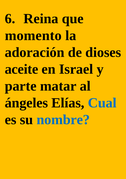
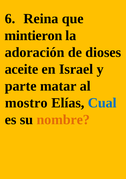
momento: momento -> mintieron (33, 35)
ángeles: ángeles -> mostro (26, 102)
nombre colour: blue -> orange (63, 119)
